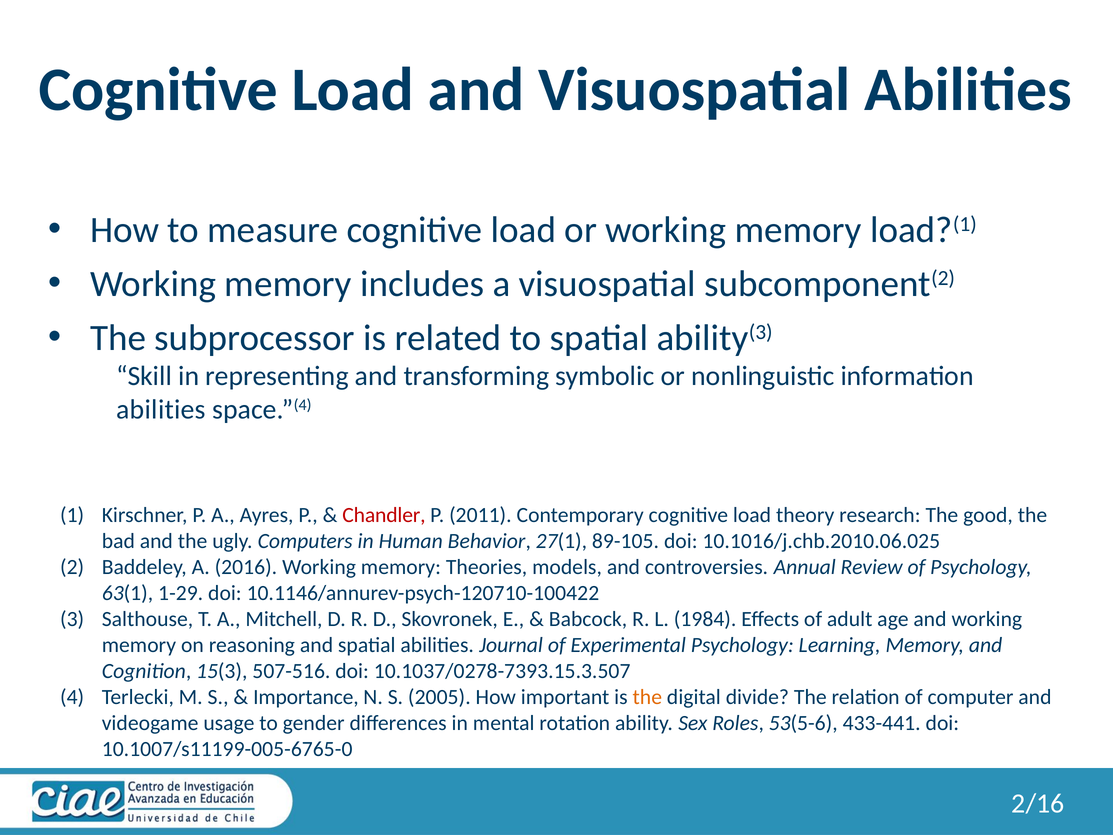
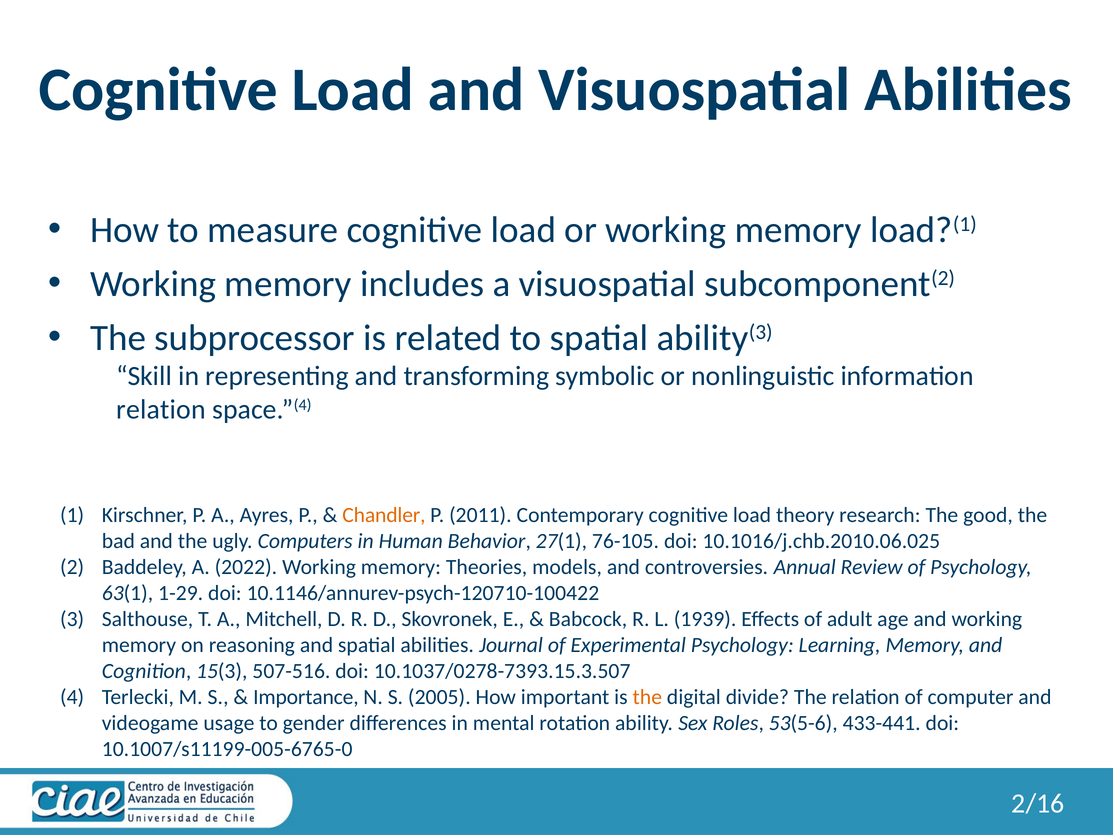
abilities: abilities -> relation (161, 409)
Chandler colour: red -> orange (384, 515)
89-105: 89-105 -> 76-105 (626, 541)
2016: 2016 -> 2022 (246, 567)
1984: 1984 -> 1939 (705, 619)
